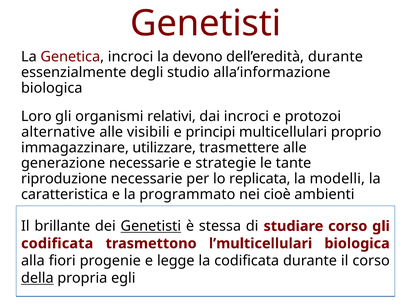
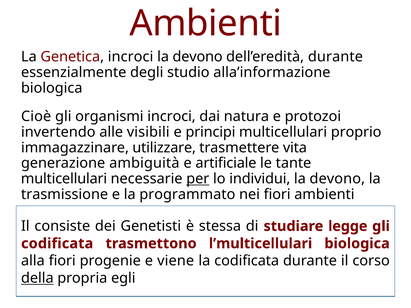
Genetisti: Genetisti -> Ambienti (206, 24)
Loro: Loro -> Cioè (36, 116)
organismi relativi: relativi -> incroci (171, 116)
dai incroci: incroci -> natura (246, 116)
alternative: alternative -> invertendo (58, 132)
trasmettere alle: alle -> vita (295, 148)
generazione necessarie: necessarie -> ambiguità (144, 163)
strategie: strategie -> artificiale (226, 163)
riproduzione: riproduzione -> multicellulari (64, 179)
per underline: none -> present (198, 179)
replicata: replicata -> individui (260, 179)
modelli: modelli -> devono (337, 179)
caratteristica: caratteristica -> trasmissione (65, 195)
nei cioè: cioè -> fiori (277, 195)
brillante: brillante -> consiste (62, 226)
Genetisti underline: present -> none (151, 226)
studiare corso: corso -> legge (348, 226)
legge: legge -> viene (176, 261)
